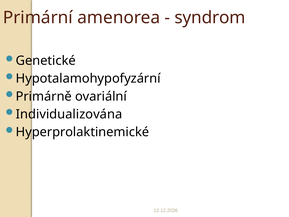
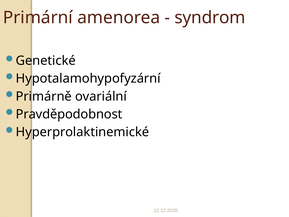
Individualizována: Individualizována -> Pravděpodobnost (69, 114)
